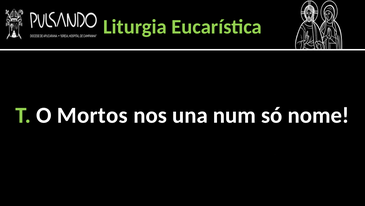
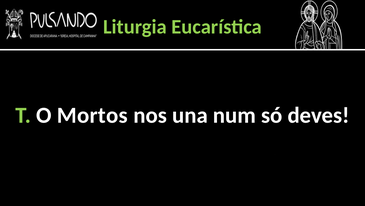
nome: nome -> deves (319, 115)
